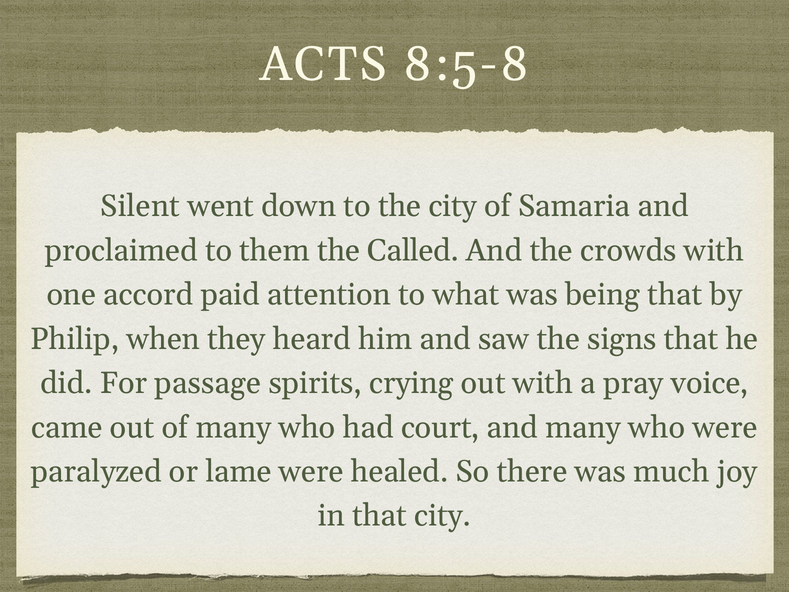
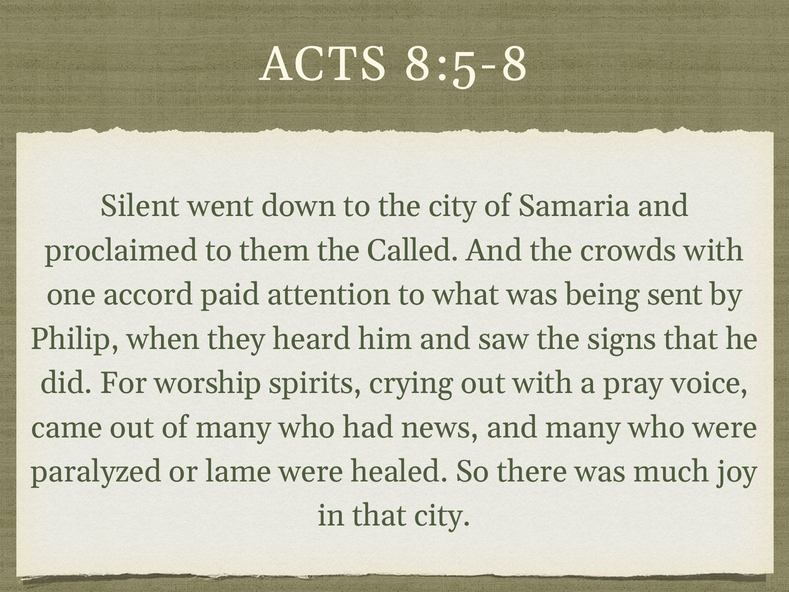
being that: that -> sent (675, 295)
passage: passage -> worship (208, 383)
court: court -> news (440, 427)
